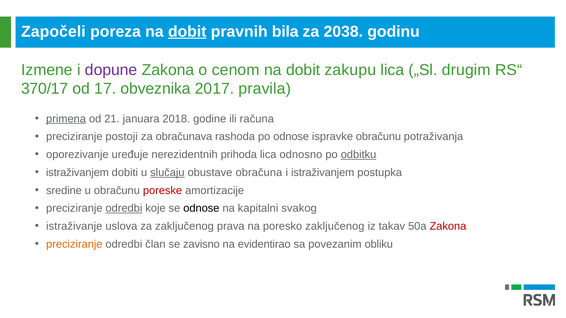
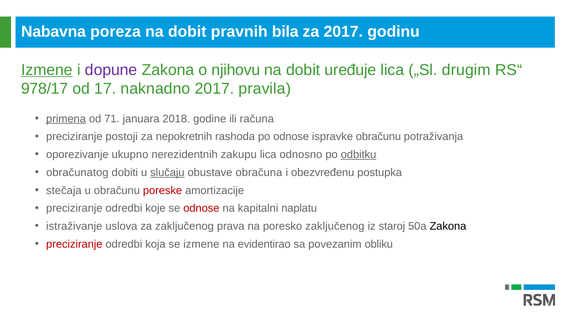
Započeli: Započeli -> Nabavna (54, 32)
dobit underline: present -> none (187, 32)
za 2038: 2038 -> 2017 (343, 32)
Izmene underline: none -> present (47, 70)
cenom: cenom -> njihovu (236, 70)
zakupu: zakupu -> uređuje (350, 70)
370/17: 370/17 -> 978/17 (45, 89)
obveznika: obveznika -> naknadno (155, 89)
21: 21 -> 71 (112, 119)
obračunava: obračunava -> nepokretnih (184, 137)
uređuje: uređuje -> ukupno (130, 155)
prihoda: prihoda -> zakupu (239, 155)
istraživanjem: istraživanjem -> obračunatog (77, 173)
i istraživanjem: istraživanjem -> obezvređenu (323, 173)
sredine: sredine -> stečaja (64, 191)
odredbi underline: present -> none (124, 209)
odnose colour: black -> red (201, 209)
svakog: svakog -> naplatu (299, 209)
takav: takav -> staroj (392, 226)
Zakona colour: red -> black (448, 226)
preciziranje colour: orange -> red (74, 244)
član: član -> koja (155, 244)
se zavisno: zavisno -> izmene (201, 244)
